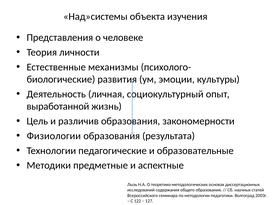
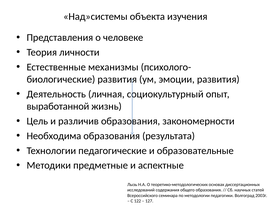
эмоции культуры: культуры -> развития (218, 79)
Физиологии: Физиологии -> Необходима (54, 136)
